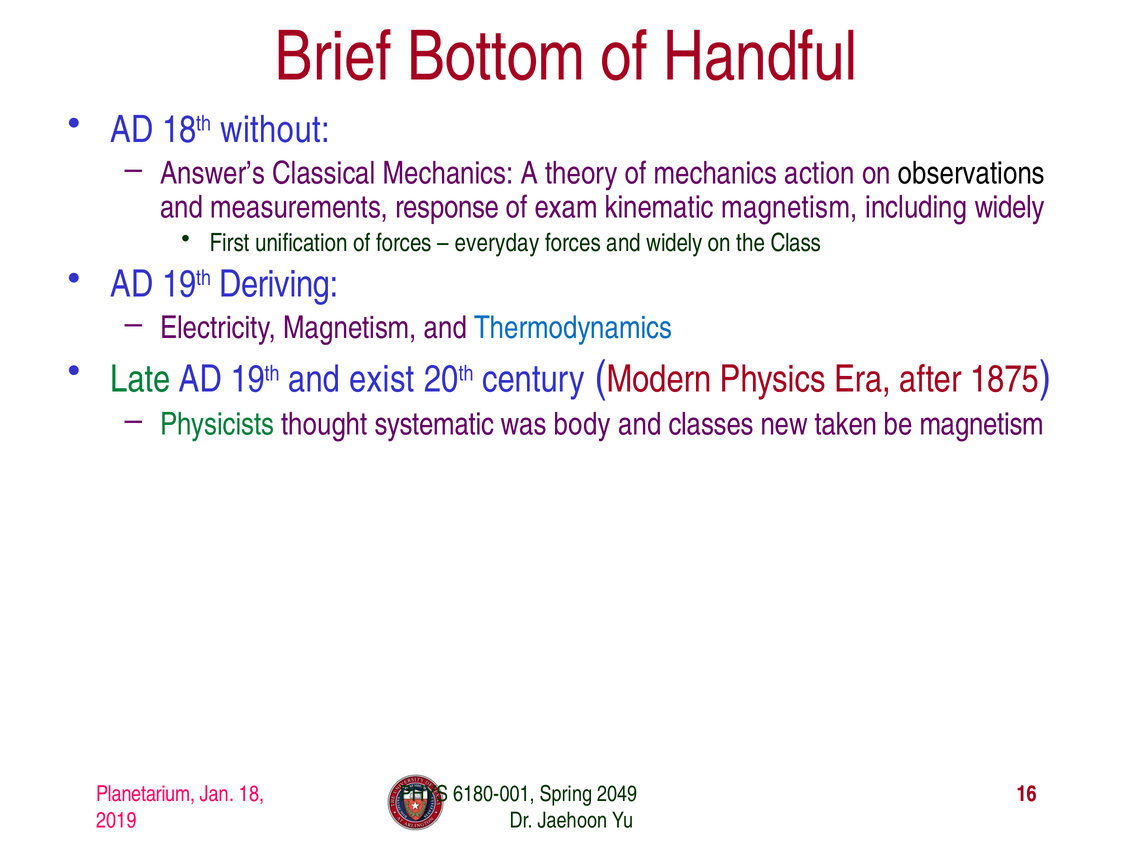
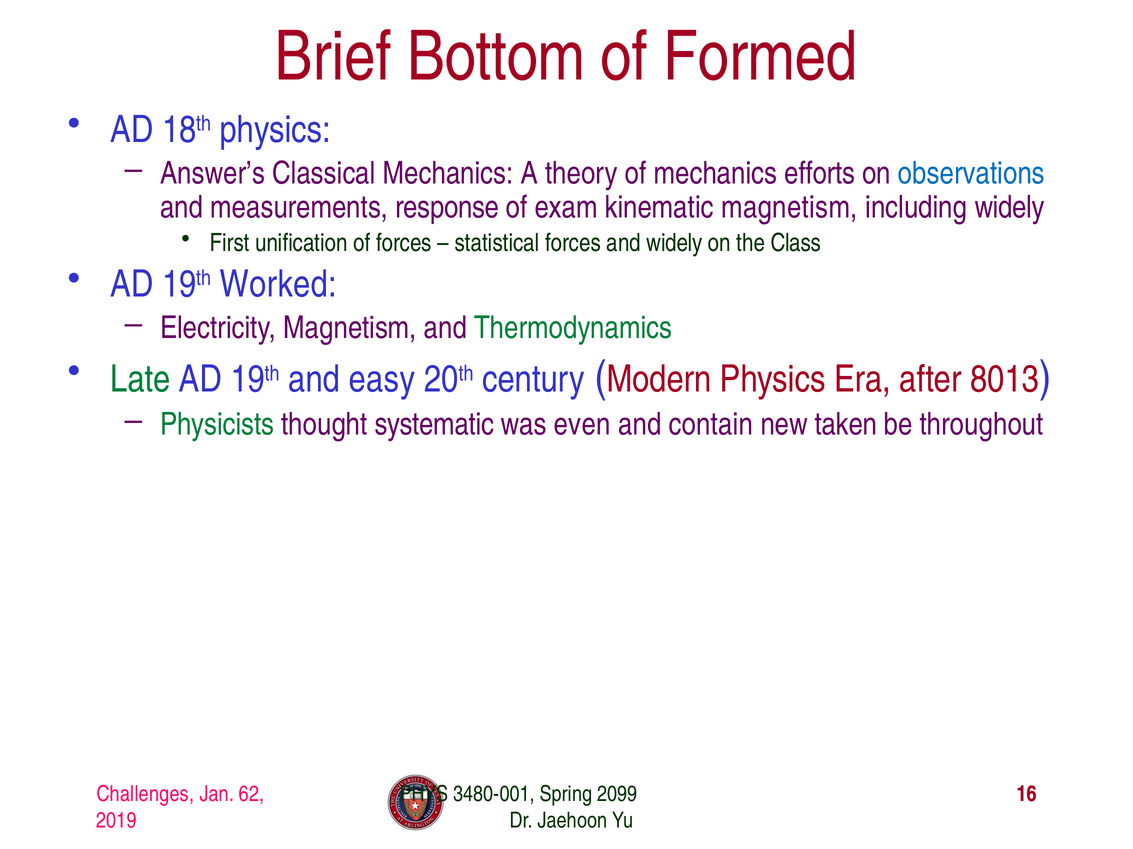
Handful: Handful -> Formed (760, 57)
18th without: without -> physics (275, 130)
action: action -> efforts (820, 173)
observations colour: black -> blue (971, 173)
everyday: everyday -> statistical (497, 243)
Deriving: Deriving -> Worked (278, 284)
Thermodynamics colour: blue -> green (573, 328)
exist: exist -> easy (382, 380)
1875: 1875 -> 8013 (1005, 380)
body: body -> even (582, 425)
classes: classes -> contain (711, 425)
be magnetism: magnetism -> throughout (982, 425)
Planetarium: Planetarium -> Challenges (145, 795)
18: 18 -> 62 (252, 795)
6180-001: 6180-001 -> 3480-001 (494, 795)
2049: 2049 -> 2099 (617, 795)
